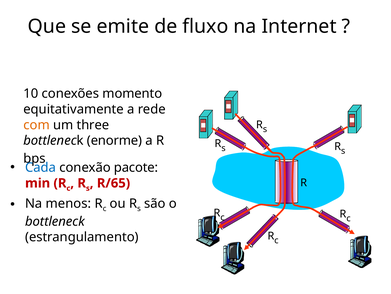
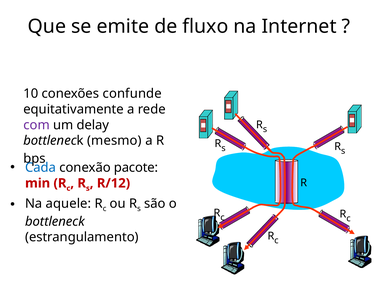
momento: momento -> confunde (132, 93)
com colour: orange -> purple (37, 125)
three: three -> delay (93, 125)
enorme: enorme -> mesmo (114, 140)
R/65: R/65 -> R/12 (114, 183)
menos: menos -> aquele (68, 203)
